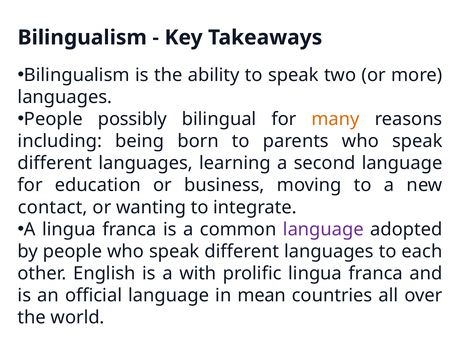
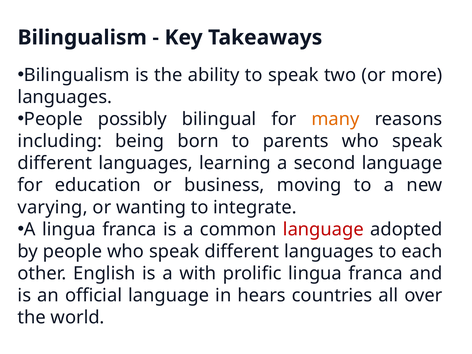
contact: contact -> varying (53, 207)
language colour: purple -> red (323, 229)
mean: mean -> hears (262, 295)
